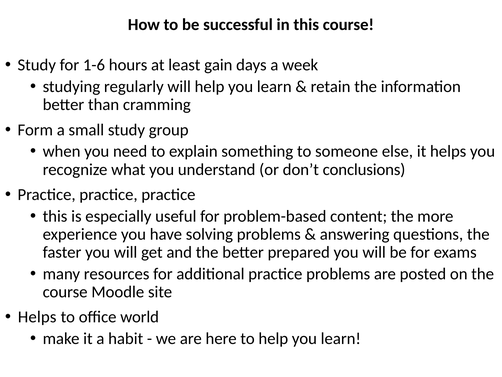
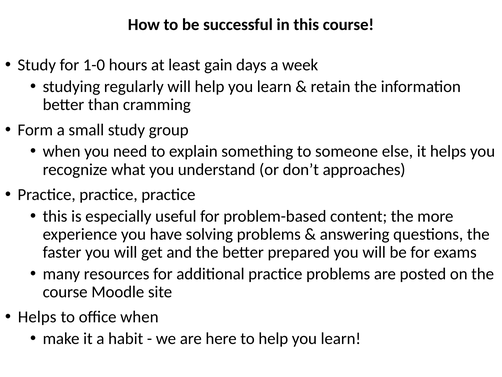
1-6: 1-6 -> 1-0 (94, 65)
conclusions: conclusions -> approaches (364, 169)
office world: world -> when (139, 317)
